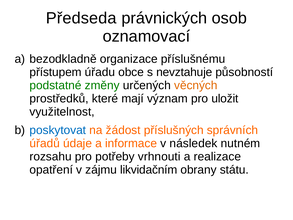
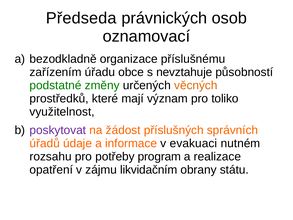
přístupem: přístupem -> zařízením (56, 72)
uložit: uložit -> toliko (225, 98)
poskytovat colour: blue -> purple (58, 130)
následek: následek -> evakuaci (193, 143)
vrhnouti: vrhnouti -> program (159, 156)
